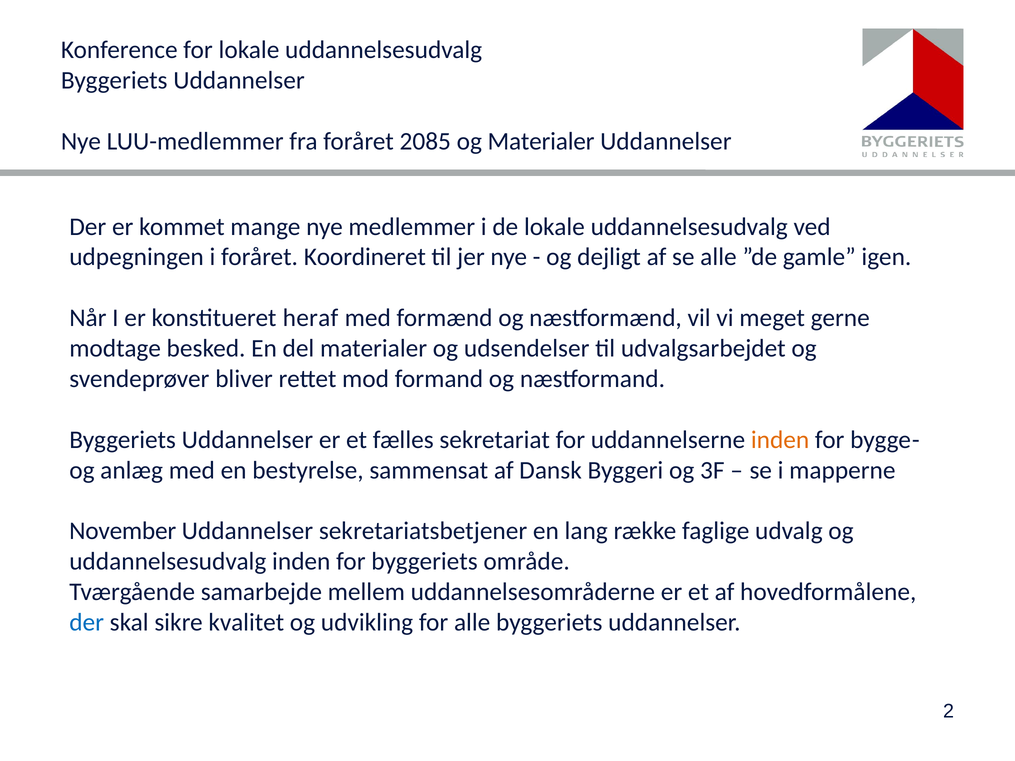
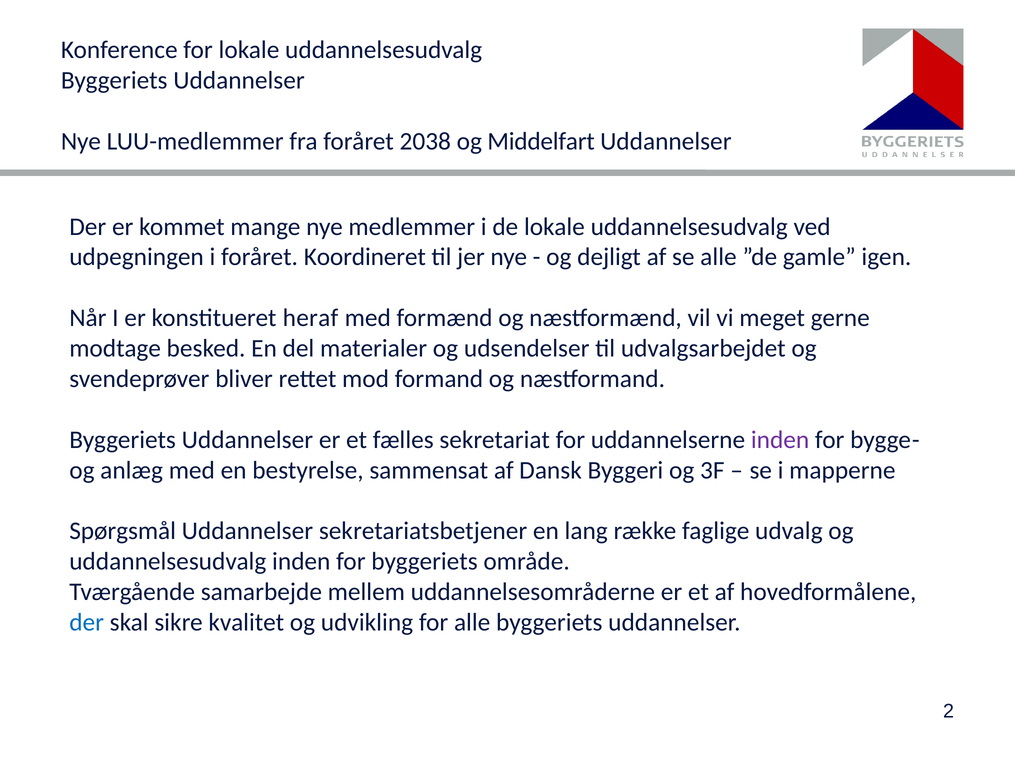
2085: 2085 -> 2038 (425, 141)
og Materialer: Materialer -> Middelfart (541, 141)
inden colour: orange -> purple (780, 440)
November: November -> Spørgsmål (123, 531)
